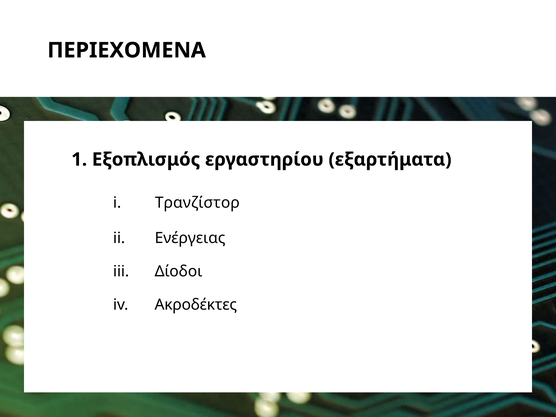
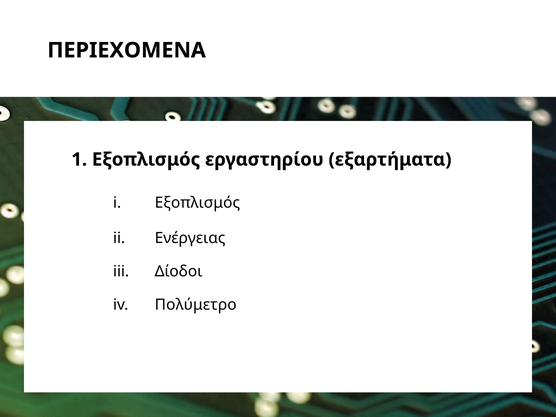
i Τρανζίστορ: Τρανζίστορ -> Εξοπλισμός (197, 203)
Ακροδέκτες: Ακροδέκτες -> Πολύμετρο (196, 305)
